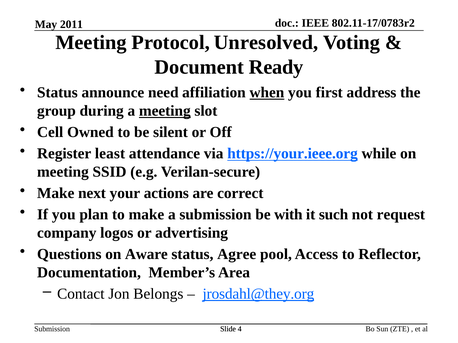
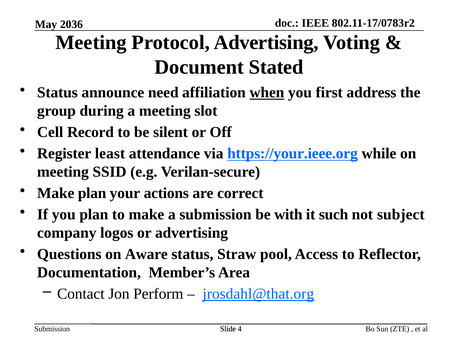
2011: 2011 -> 2036 (71, 24)
Protocol Unresolved: Unresolved -> Advertising (266, 43)
Ready: Ready -> Stated (276, 67)
meeting underline: present -> none (165, 111)
Owned: Owned -> Record (90, 132)
Make next: next -> plan (92, 193)
request: request -> subject (401, 215)
Agree: Agree -> Straw (237, 254)
Belongs: Belongs -> Perform (158, 294)
jrosdahl@they.org: jrosdahl@they.org -> jrosdahl@that.org (258, 294)
